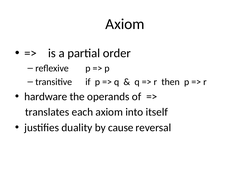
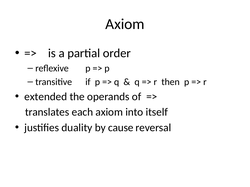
hardware: hardware -> extended (46, 97)
